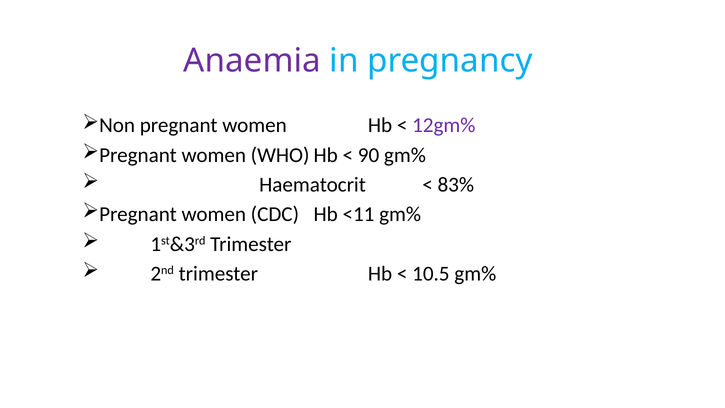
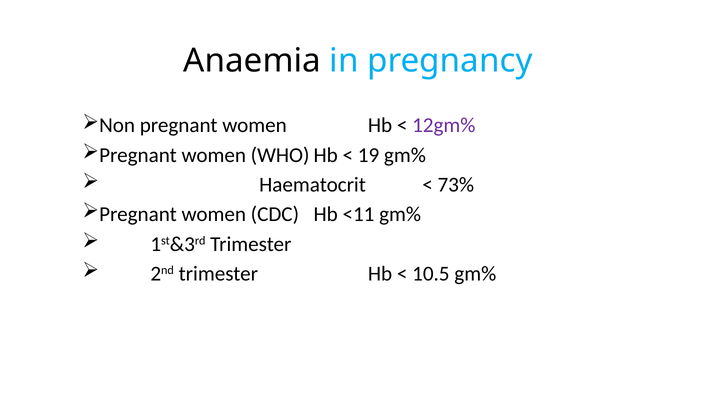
Anaemia colour: purple -> black (252, 61)
90: 90 -> 19 (368, 155)
83%: 83% -> 73% (456, 185)
